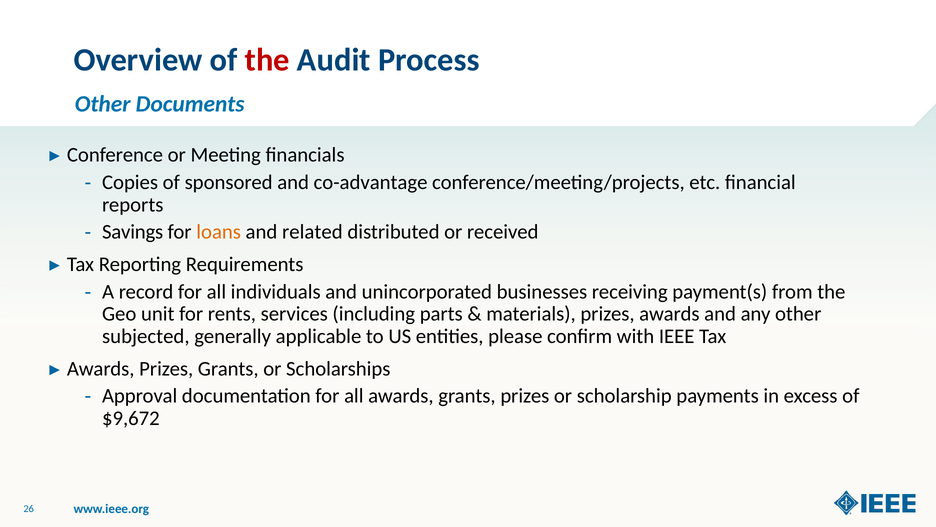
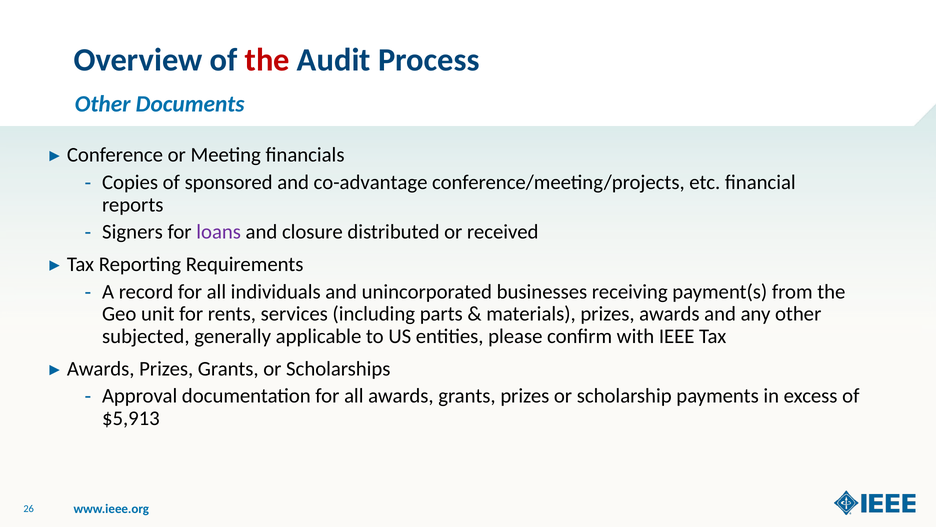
Savings: Savings -> Signers (132, 232)
loans colour: orange -> purple (219, 232)
related: related -> closure (312, 232)
$9,672: $9,672 -> $5,913 (131, 418)
